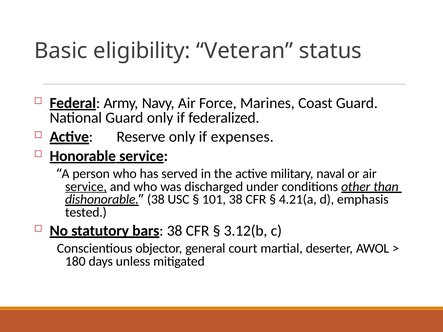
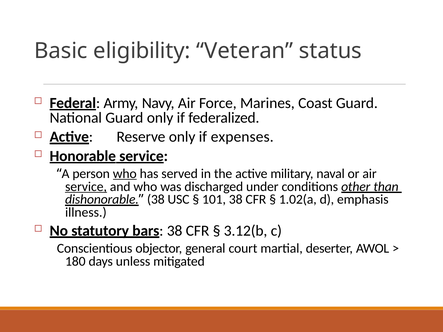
who underline: none -> present (125, 174)
4.21(a: 4.21(a -> 1.02(a (298, 200)
tested: tested -> illness (86, 213)
